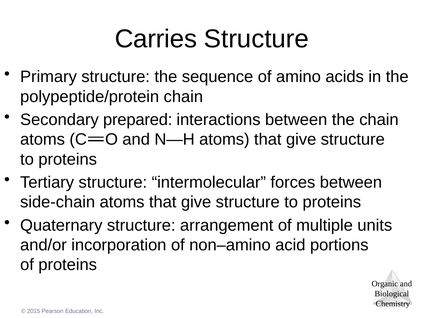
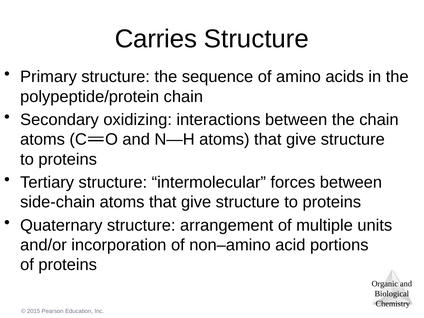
prepared: prepared -> oxidizing (138, 120)
